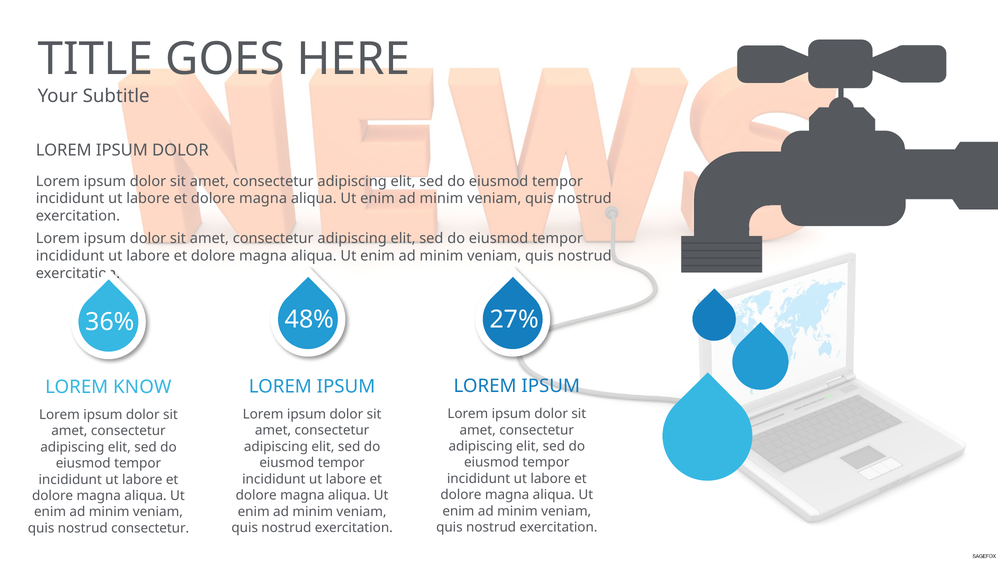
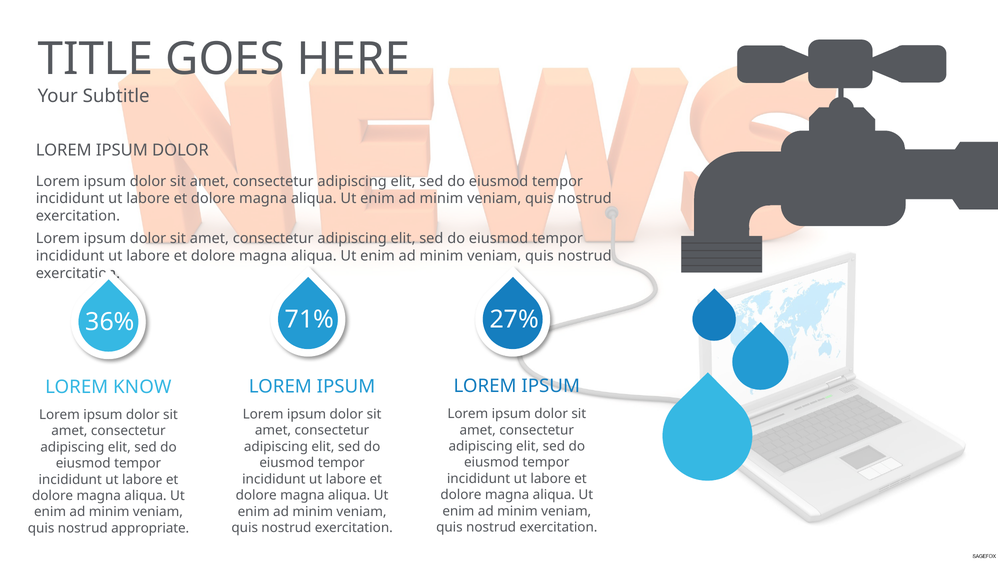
48%: 48% -> 71% (309, 320)
nostrud consectetur: consectetur -> appropriate (150, 529)
